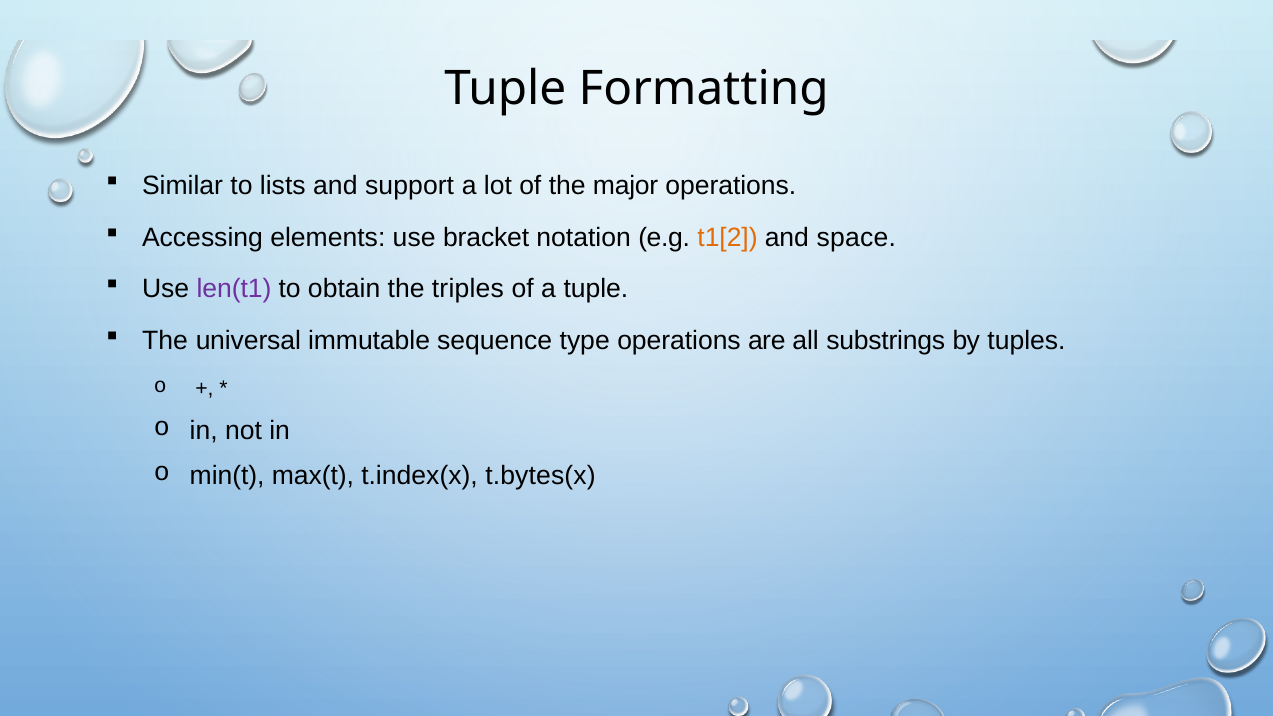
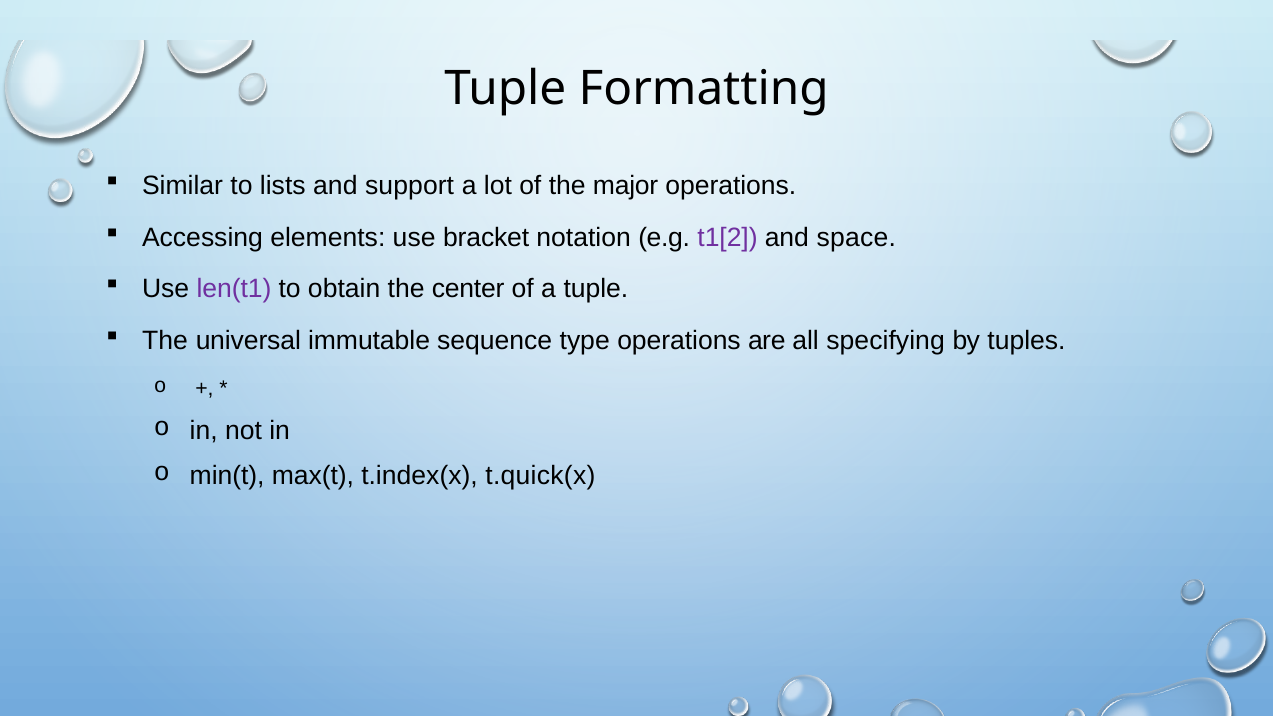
t1[2 colour: orange -> purple (728, 238)
triples: triples -> center (468, 289)
substrings: substrings -> specifying (886, 341)
t.bytes(x: t.bytes(x -> t.quick(x (540, 475)
